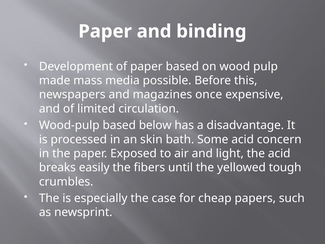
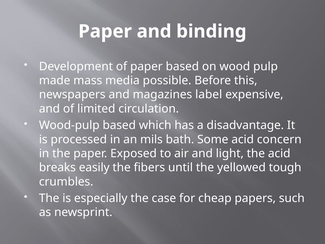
once: once -> label (209, 94)
below: below -> which (155, 125)
skin: skin -> mils (151, 139)
